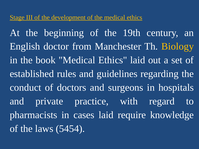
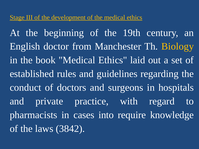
cases laid: laid -> into (106, 115)
5454: 5454 -> 3842 (70, 129)
